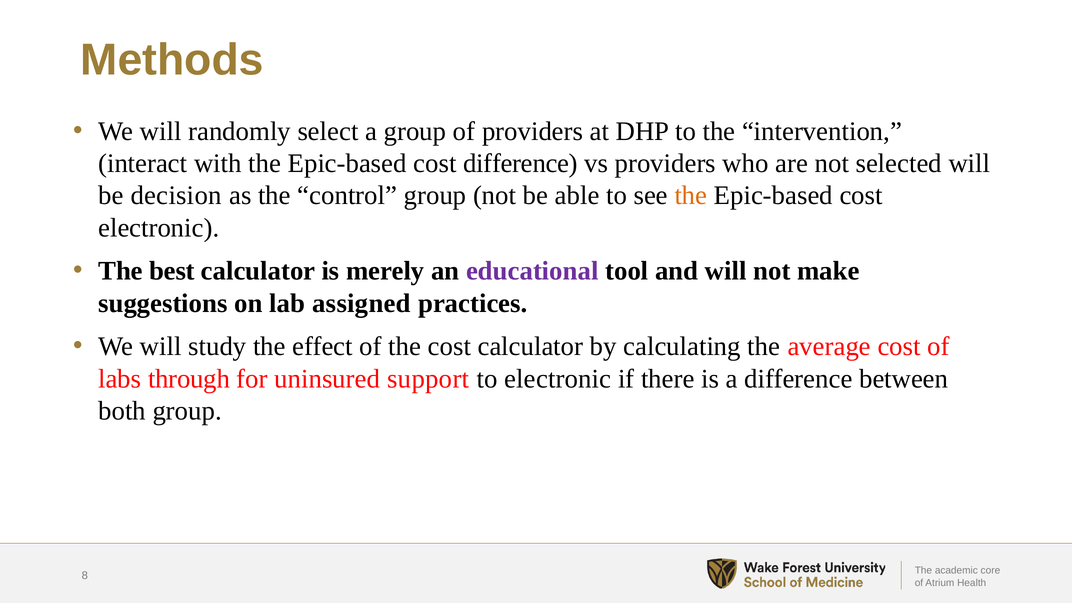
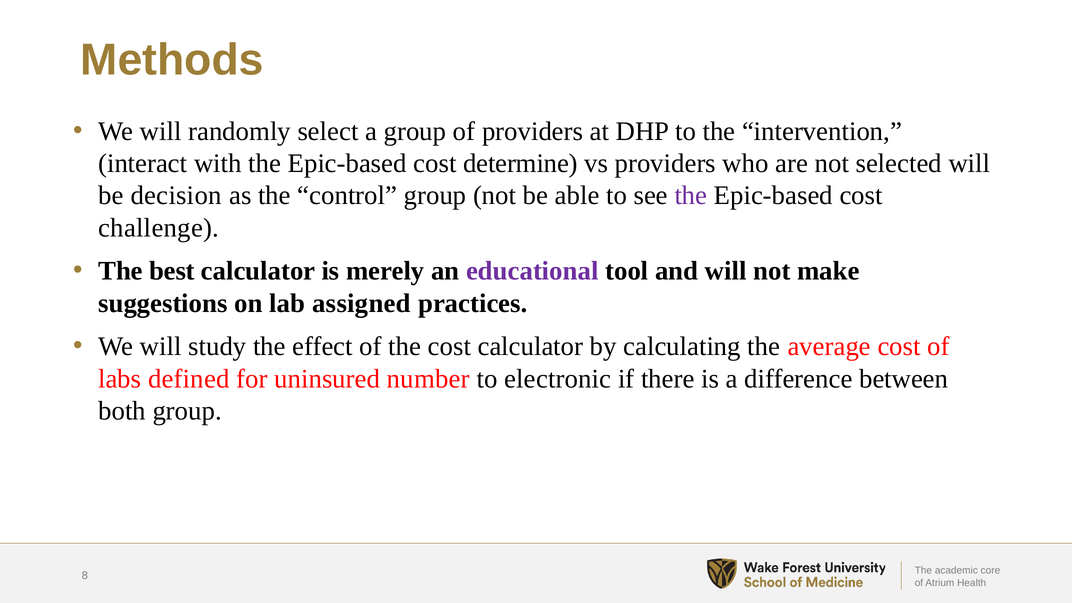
cost difference: difference -> determine (520, 163)
the colour: orange -> purple (691, 196)
electronic: electronic -> challenge (159, 228)
through: through -> defined (189, 379)
support: support -> number (428, 379)
